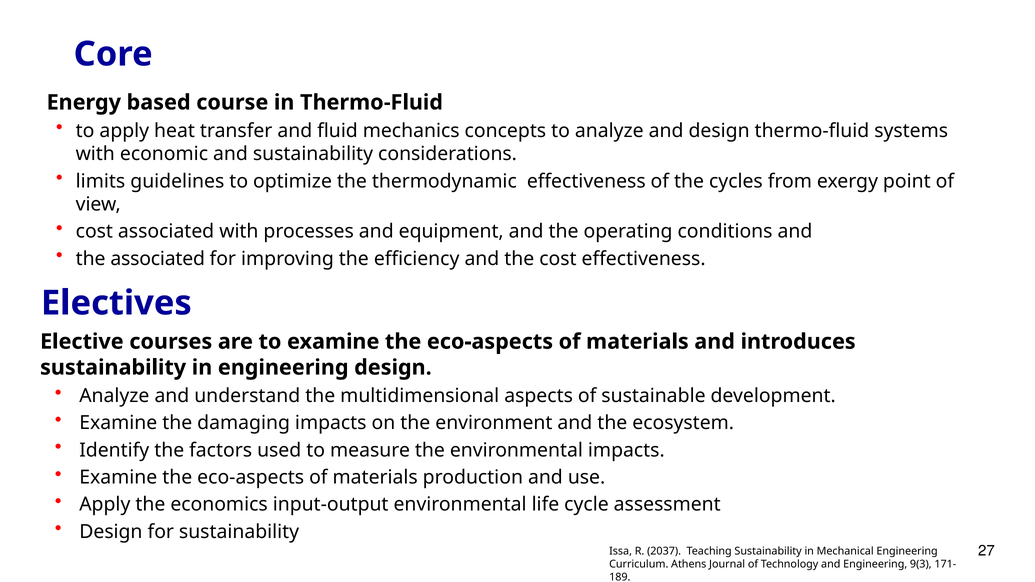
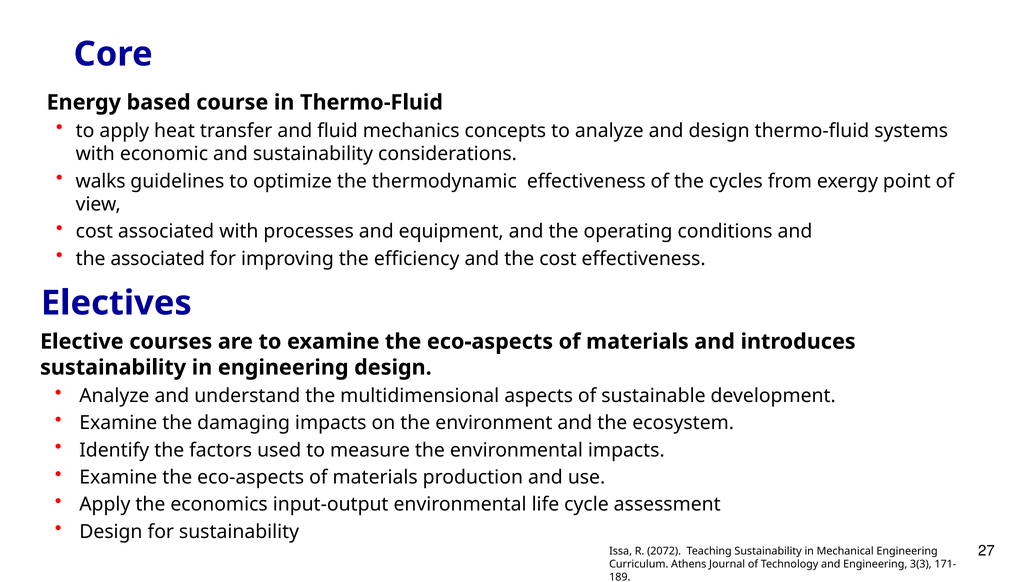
limits: limits -> walks (101, 181)
2037: 2037 -> 2072 (664, 551)
9(3: 9(3 -> 3(3 (921, 564)
